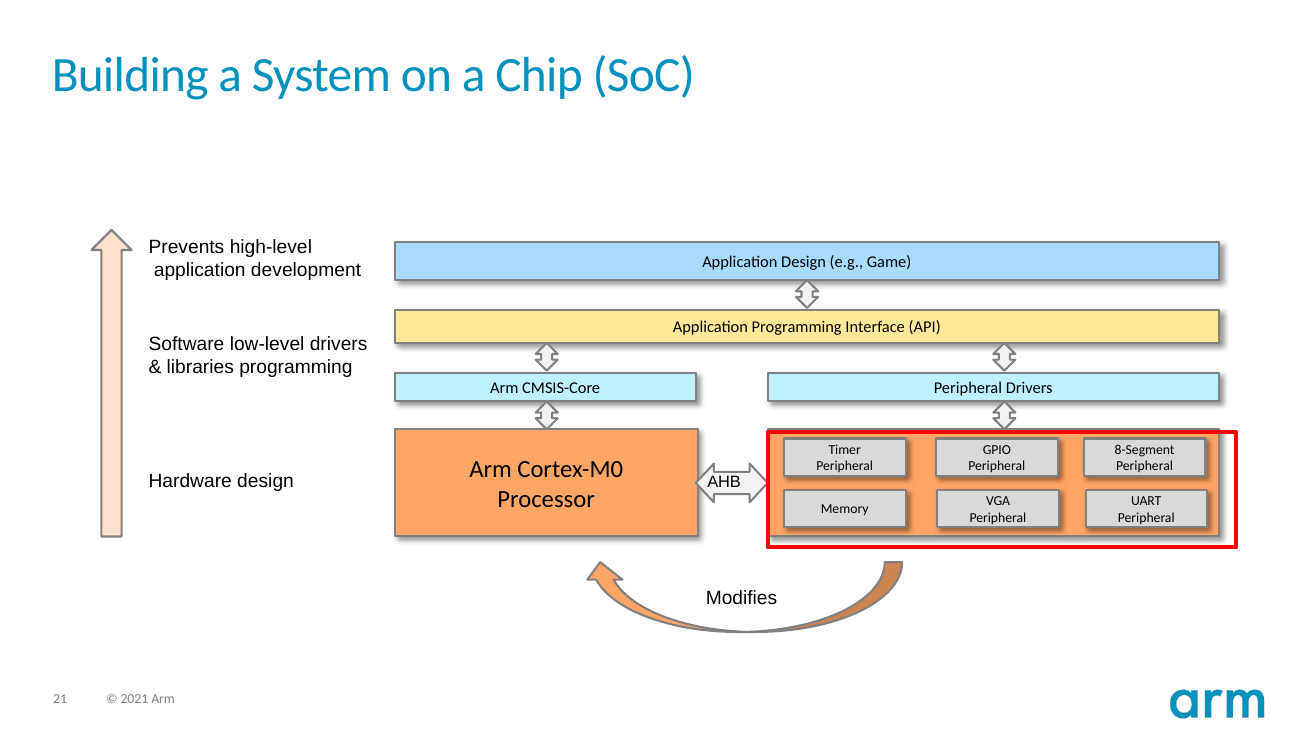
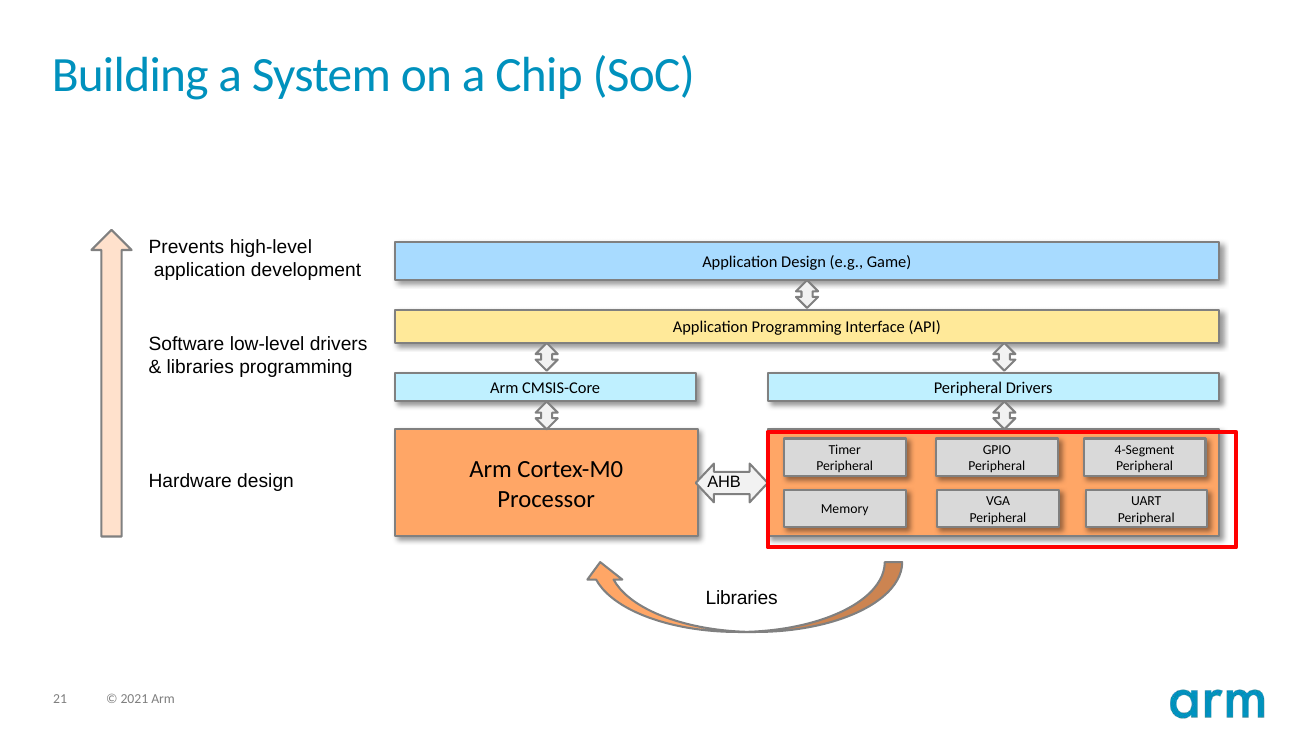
8-Segment: 8-Segment -> 4-Segment (1145, 450)
Modifies: Modifies -> Libraries (742, 598)
